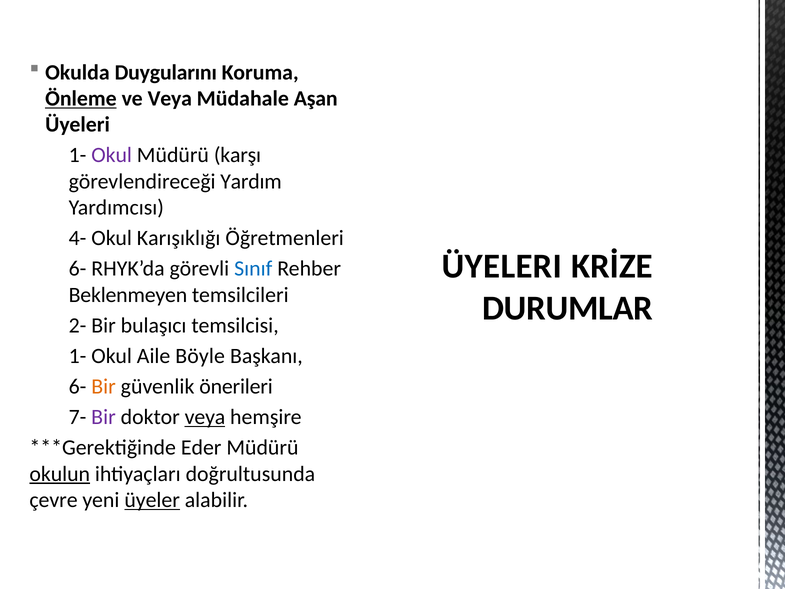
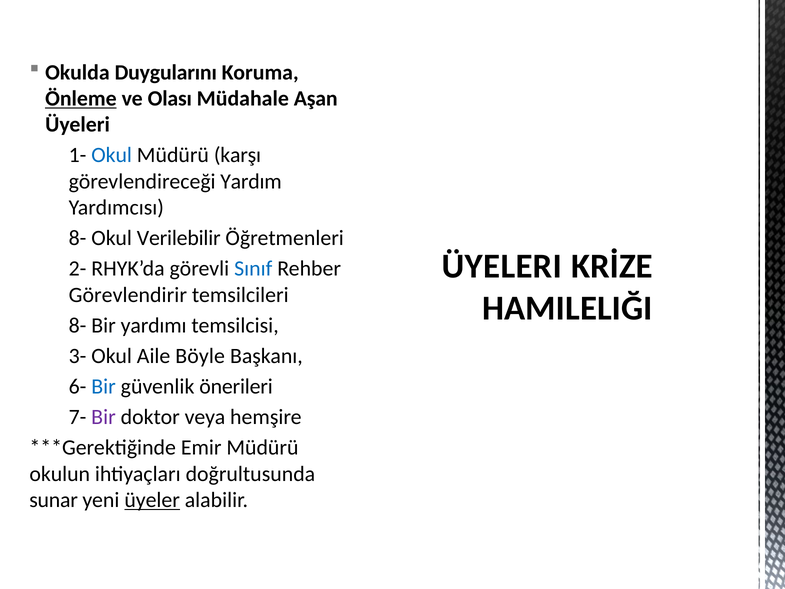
ve Veya: Veya -> Olası (170, 98)
Okul colour: purple -> blue (112, 155)
4-: 4- -> 8- (78, 238)
Karışıklığı: Karışıklığı -> Verilebilir (179, 238)
6-: 6- -> 2- (78, 269)
Beklenmeyen: Beklenmeyen -> Görevlendirir (128, 295)
DURUMLAR: DURUMLAR -> HAMILELIĞI (568, 308)
2-: 2- -> 8- (78, 325)
bulaşıcı: bulaşıcı -> yardımı (154, 325)
1-: 1- -> 3- (78, 356)
Bir colour: orange -> blue (104, 386)
veya underline: present -> none (205, 417)
Eder: Eder -> Emir (201, 447)
okulun underline: present -> none (60, 474)
çevre: çevre -> sunar (54, 500)
